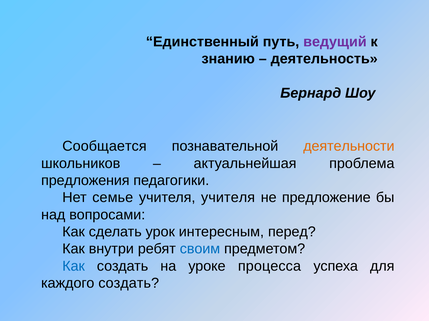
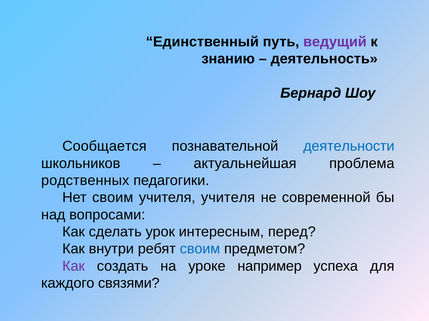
деятельности colour: orange -> blue (349, 147)
предложения: предложения -> родственных (85, 181)
Нет семье: семье -> своим (113, 198)
предложение: предложение -> современной (326, 198)
Как colour: blue -> purple (74, 267)
процесса: процесса -> например (270, 267)
каждого создать: создать -> связями (129, 284)
